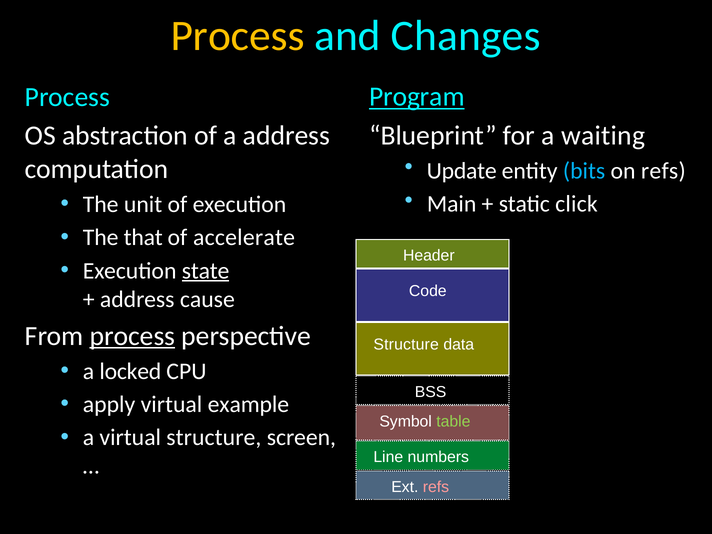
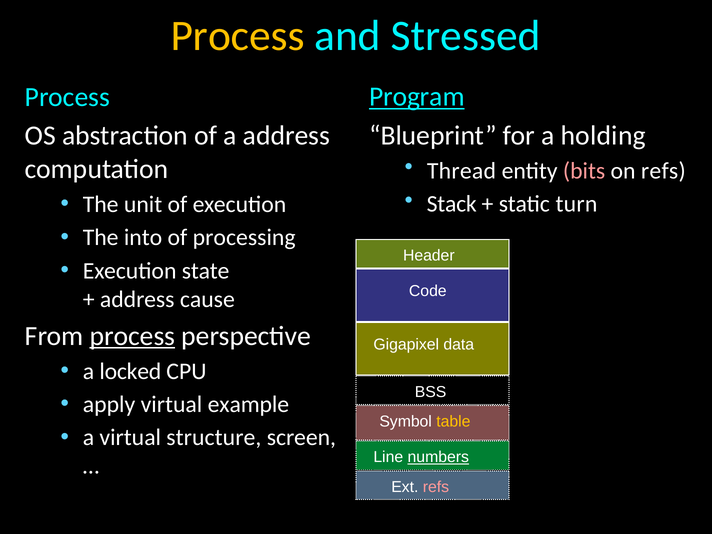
Changes: Changes -> Stressed (466, 36)
waiting: waiting -> holding (603, 136)
Update: Update -> Thread (461, 171)
bits colour: light blue -> pink (584, 171)
Main: Main -> Stack (452, 204)
click: click -> turn (576, 204)
that: that -> into (143, 237)
accelerate: accelerate -> processing (244, 237)
state underline: present -> none (206, 271)
Structure: Structure -> Gigapixel (406, 344)
table colour: light green -> yellow (453, 422)
numbers underline: none -> present (438, 457)
